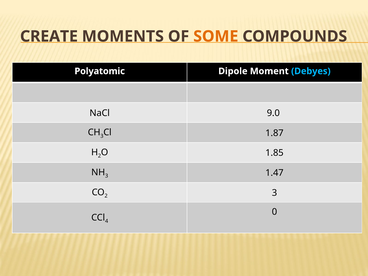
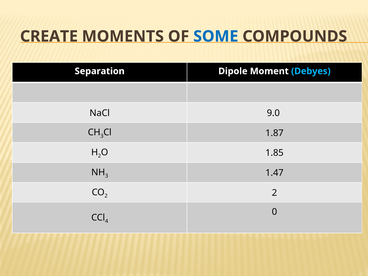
SOME colour: orange -> blue (216, 36)
Polyatomic: Polyatomic -> Separation (100, 71)
3: 3 -> 2 (275, 193)
